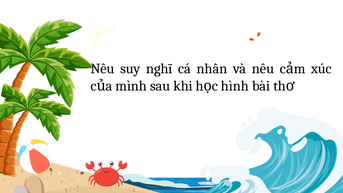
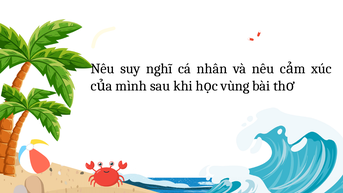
hình: hình -> vùng (235, 86)
